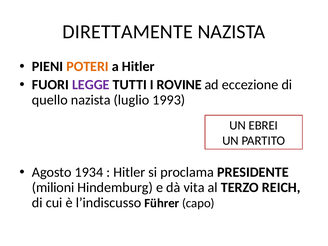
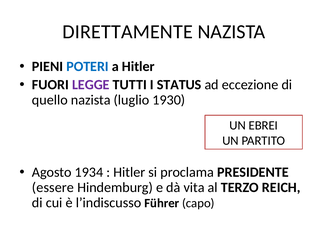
POTERI colour: orange -> blue (87, 67)
ROVINE: ROVINE -> STATUS (179, 85)
1993: 1993 -> 1930 (169, 100)
milioni: milioni -> essere (53, 188)
